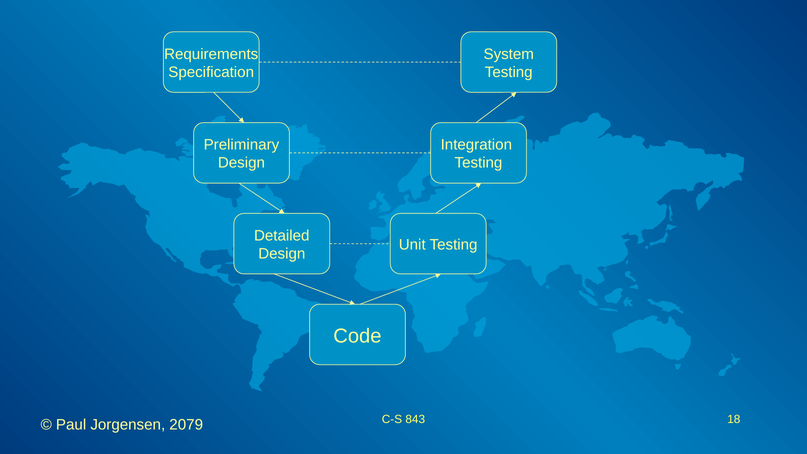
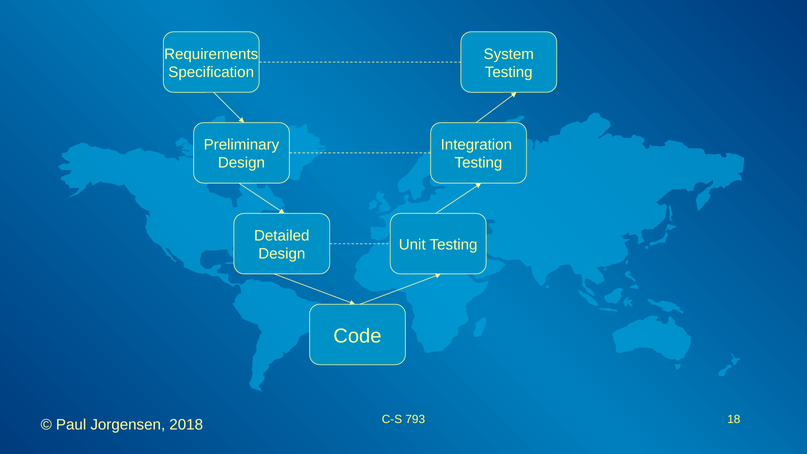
2079: 2079 -> 2018 (186, 425)
843: 843 -> 793 (415, 419)
